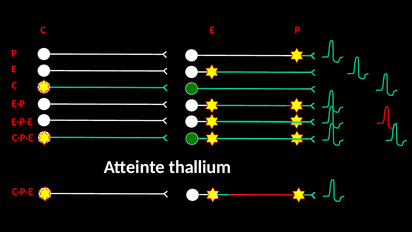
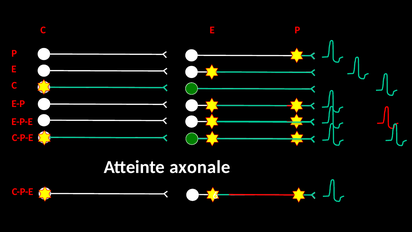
thallium: thallium -> axonale (200, 167)
